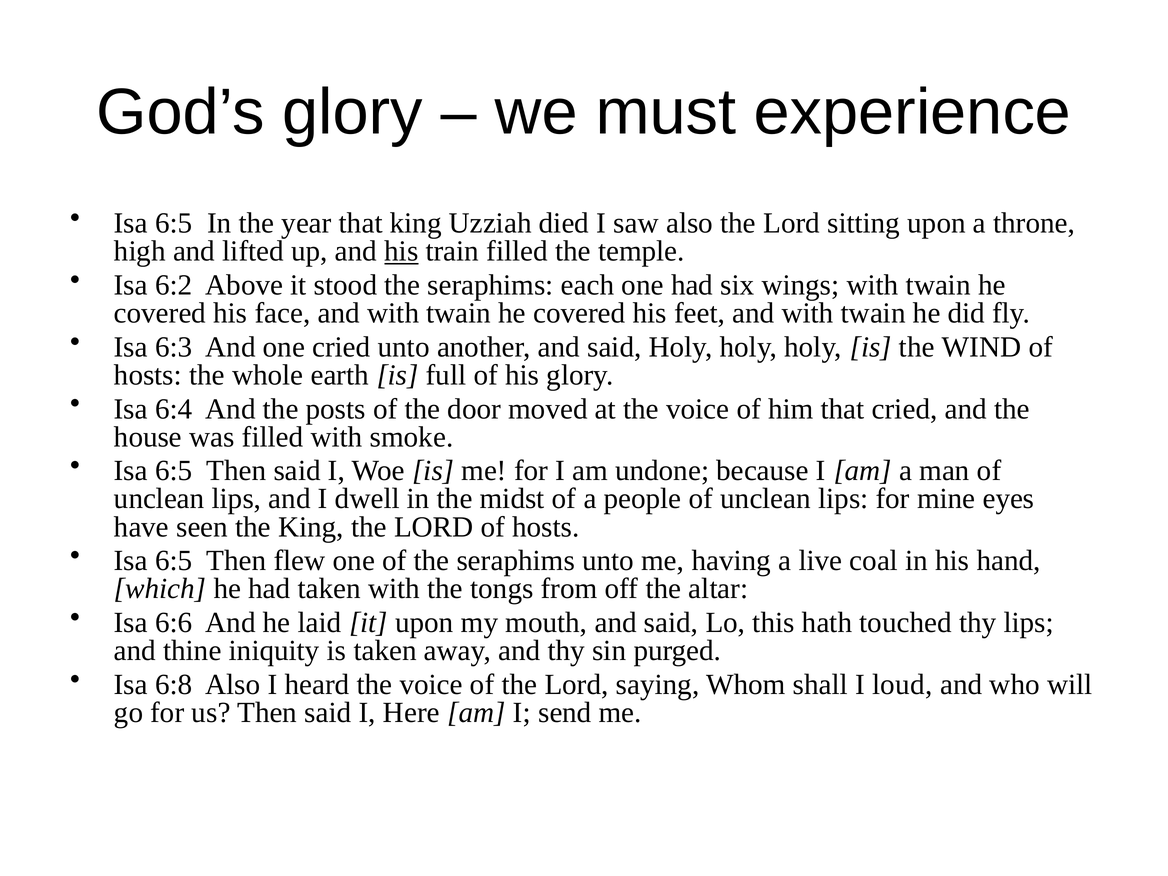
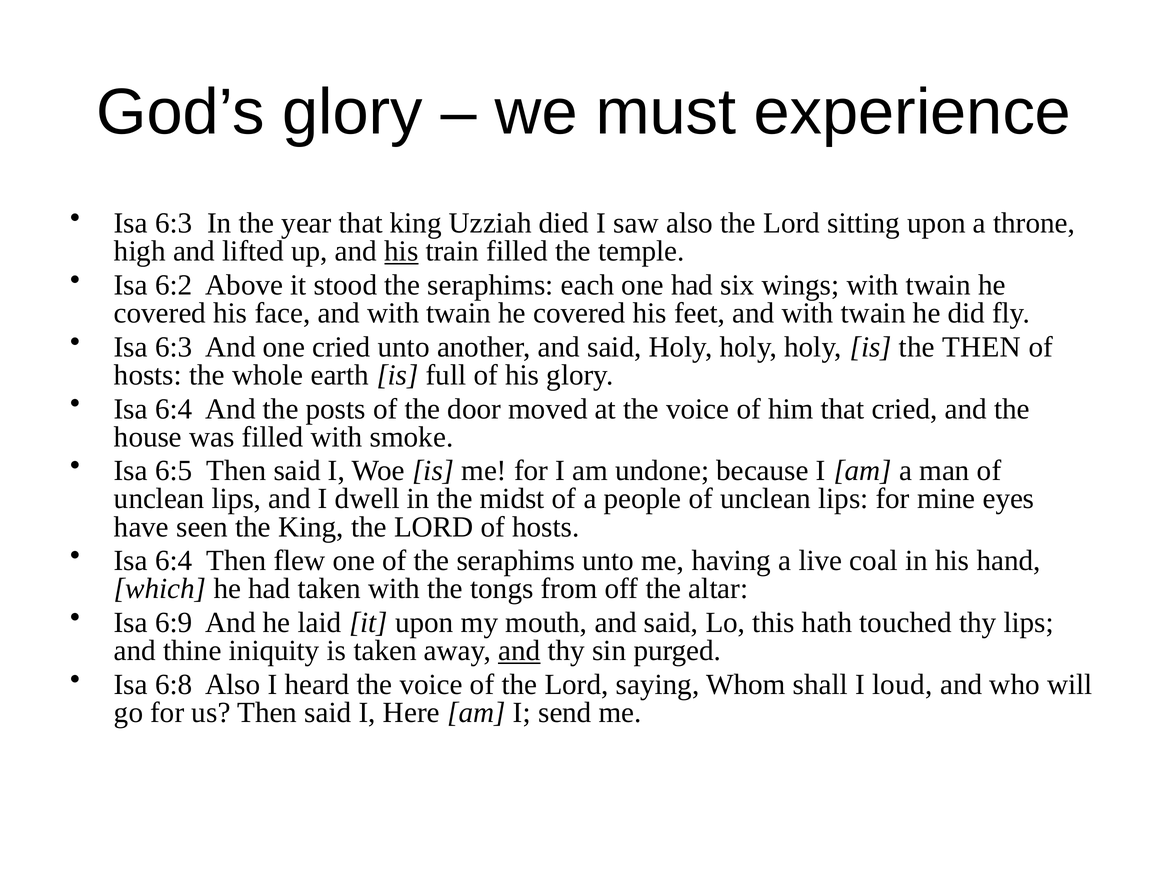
6:5: 6:5 -> 6:3 (174, 223)
the WIND: WIND -> THEN (981, 347)
6:5: 6:5 -> 6:4 (174, 561)
6:6: 6:6 -> 6:9 (174, 623)
and underline: none -> present (519, 651)
